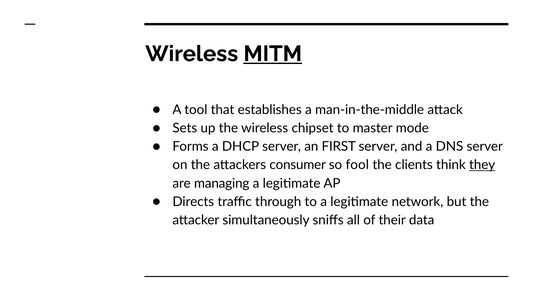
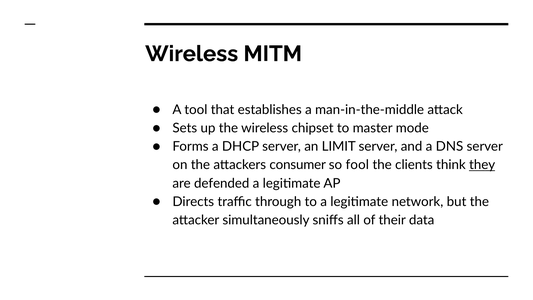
MITM underline: present -> none (273, 54)
FIRST: FIRST -> LIMIT (339, 146)
managing: managing -> defended (222, 183)
